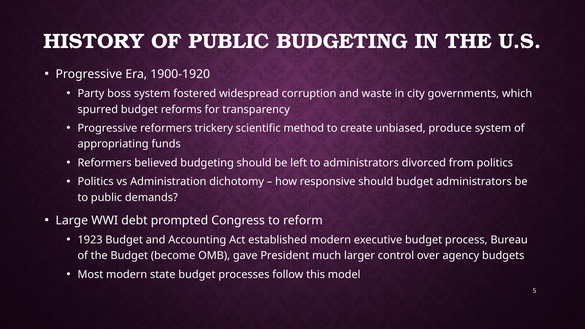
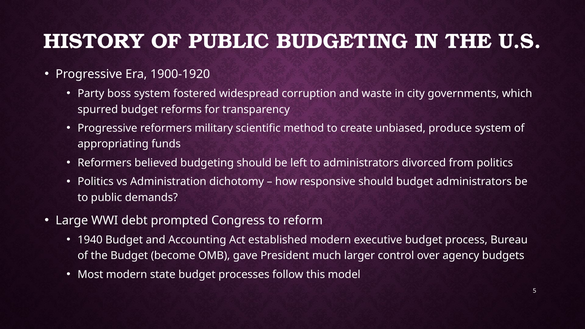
trickery: trickery -> military (214, 128)
1923: 1923 -> 1940 (90, 240)
